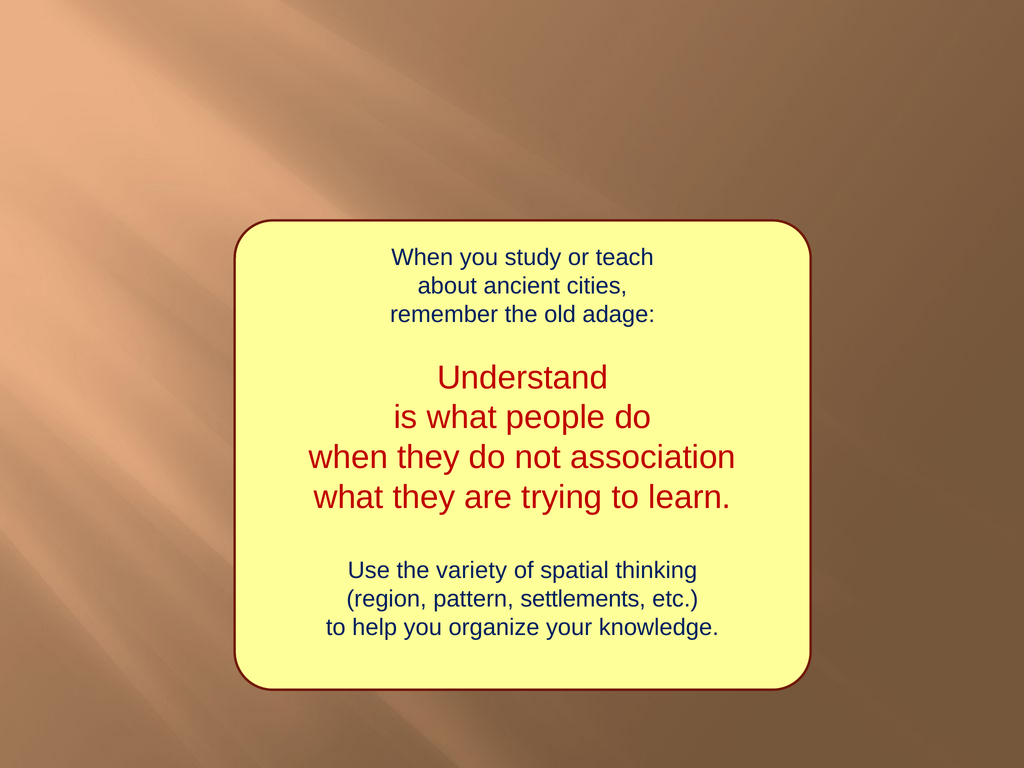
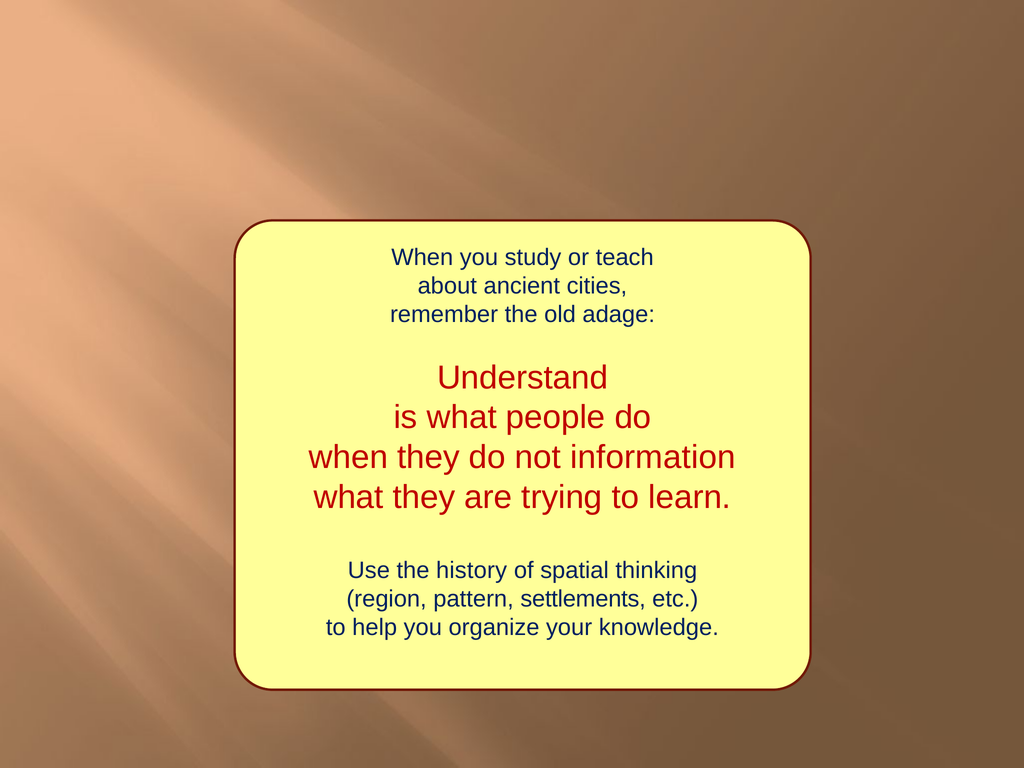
association: association -> information (653, 457)
variety: variety -> history (472, 571)
